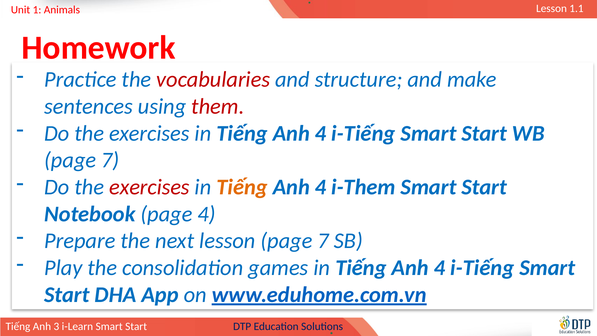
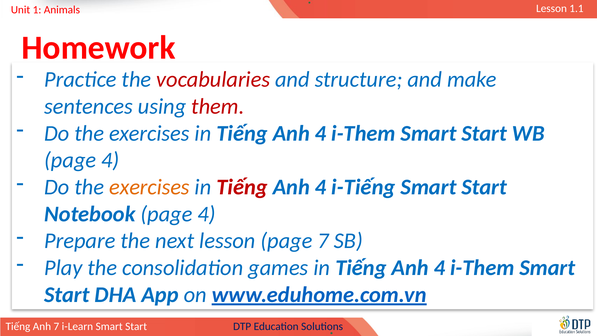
i-Tiếng: i-Tiếng -> i-Them (363, 133)
7: 7 -> 4 (110, 160)
exercises colour: red -> orange (149, 187)
Tiếng colour: orange -> red (242, 187)
i-Them: i-Them -> i-Tiếng (363, 187)
i-Tiếng: i-Tiếng -> i-Them (482, 268)
Anh 3: 3 -> 7 (56, 326)
